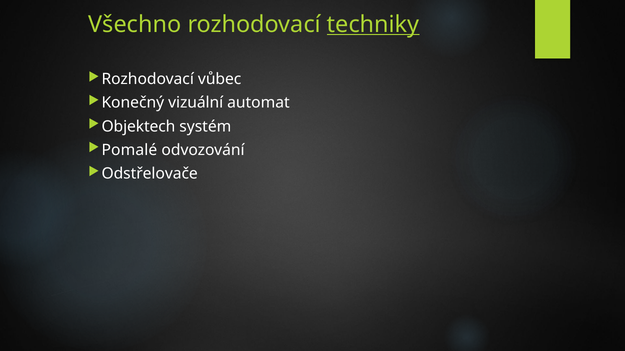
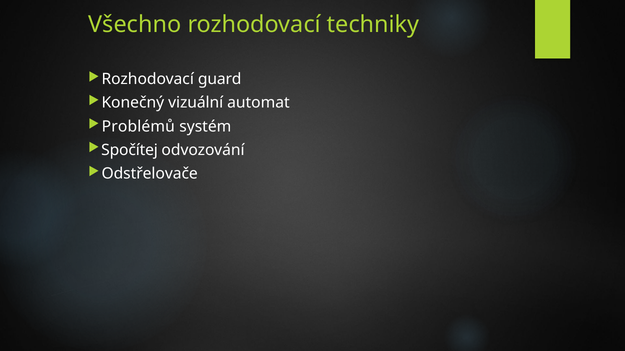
techniky underline: present -> none (373, 24)
vůbec: vůbec -> guard (220, 79)
Objektech: Objektech -> Problémů (138, 127)
Pomalé: Pomalé -> Spočítej (130, 150)
